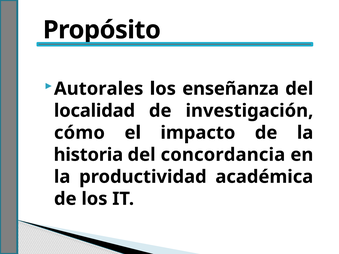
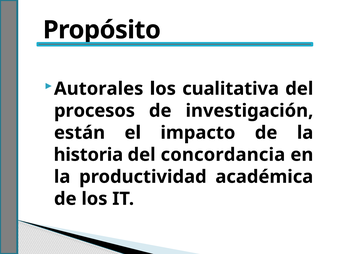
enseñanza: enseñanza -> cualitativa (231, 89)
localidad: localidad -> procesos (94, 111)
cómo: cómo -> están (80, 133)
